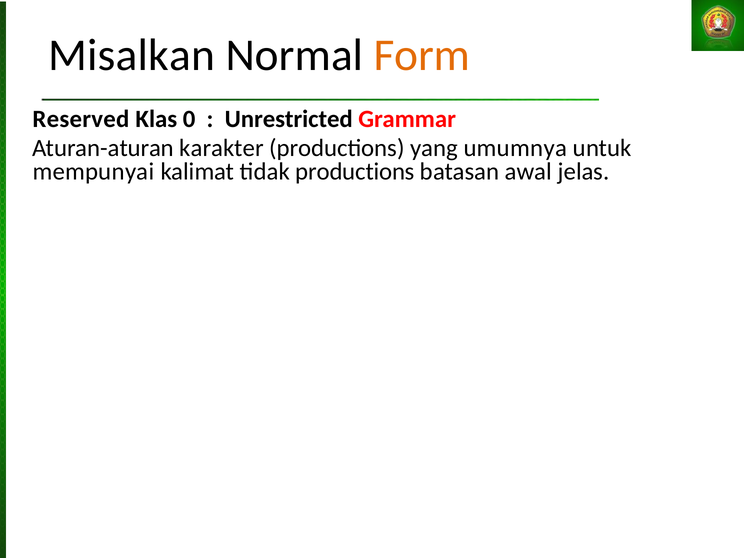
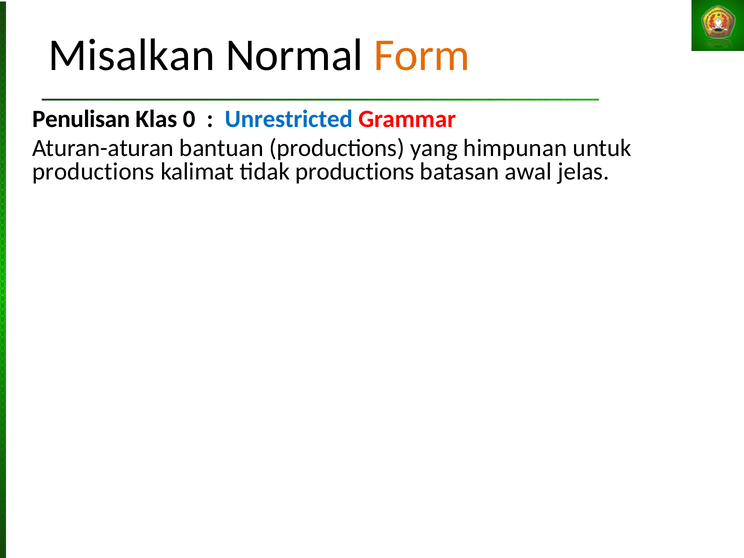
Reserved: Reserved -> Penulisan (81, 119)
Unrestricted colour: black -> blue (289, 119)
karakter: karakter -> bantuan (222, 148)
umumnya: umumnya -> himpunan (515, 148)
mempunyai: mempunyai -> productions (93, 172)
